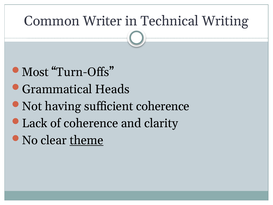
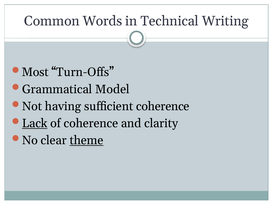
Writer: Writer -> Words (102, 21)
Heads: Heads -> Model (112, 89)
Lack underline: none -> present (35, 123)
